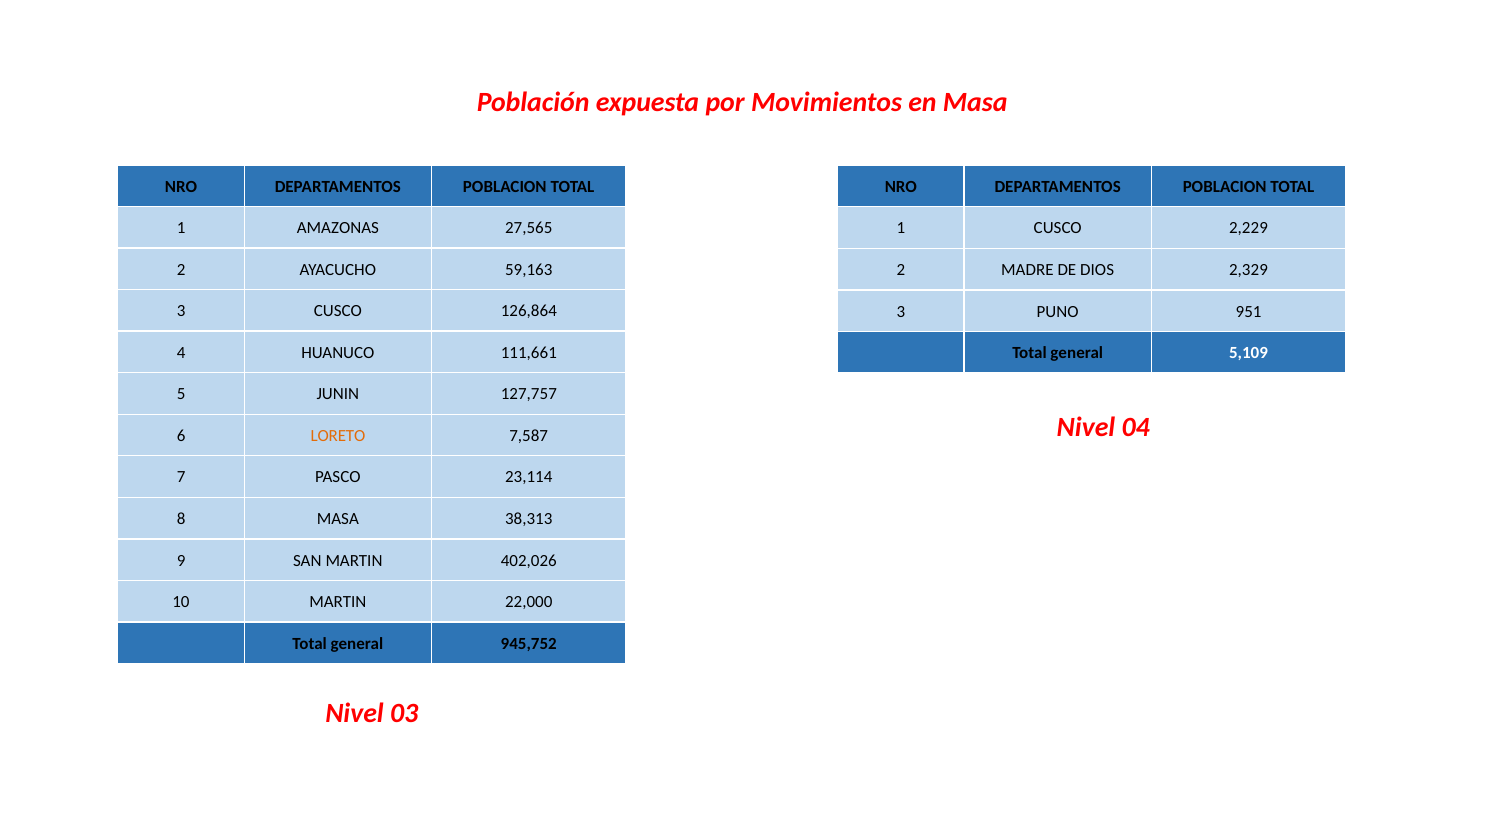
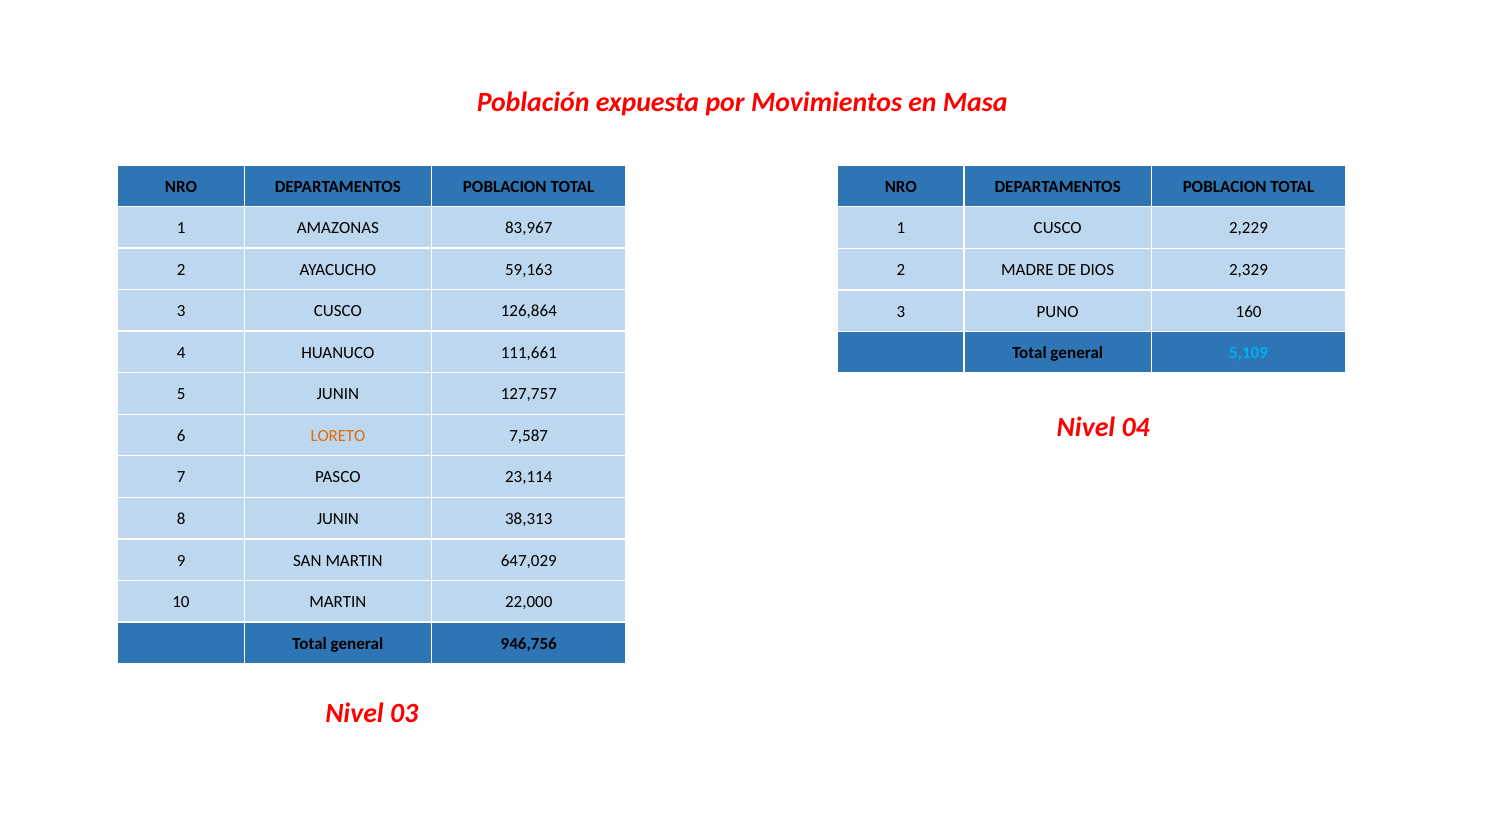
27,565: 27,565 -> 83,967 (529, 228)
951: 951 -> 160 (1249, 312)
5,109 colour: white -> light blue (1249, 353)
8 MASA: MASA -> JUNIN (338, 519)
402,026: 402,026 -> 647,029 (529, 561)
945,752: 945,752 -> 946,756 (529, 644)
